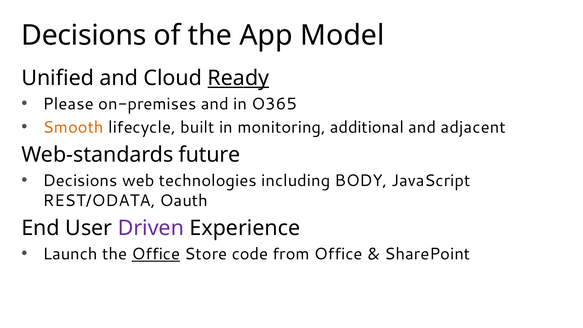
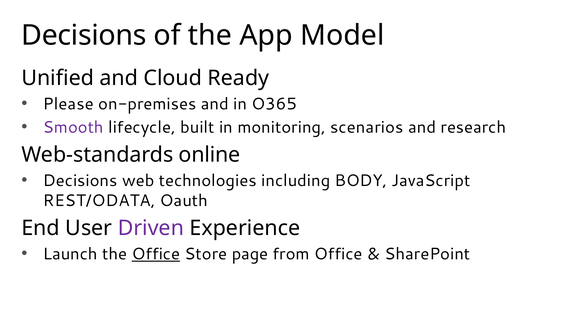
Ready underline: present -> none (238, 78)
Smooth colour: orange -> purple (73, 127)
additional: additional -> scenarios (367, 127)
adjacent: adjacent -> research (473, 127)
future: future -> online (209, 155)
code: code -> page (250, 254)
